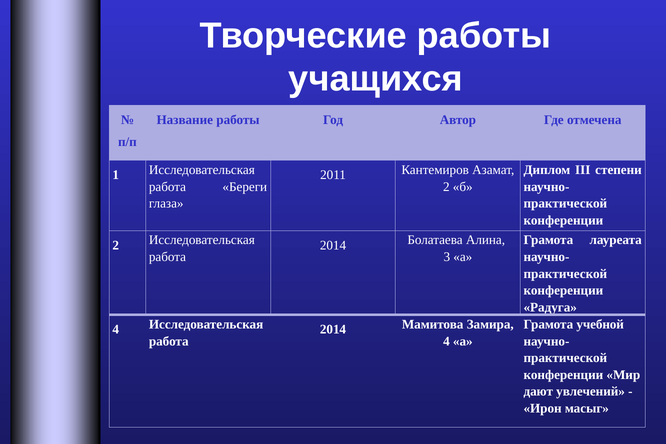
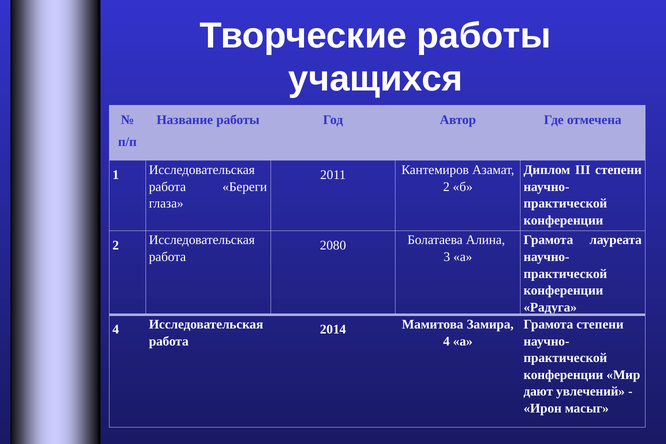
2014: 2014 -> 2080 (333, 245)
Грамота учебной: учебной -> степени (600, 324)
